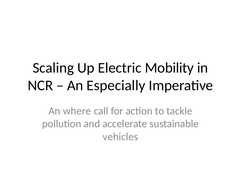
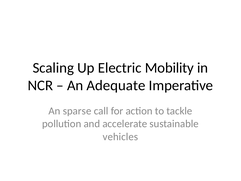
Especially: Especially -> Adequate (116, 85)
where: where -> sparse (77, 111)
